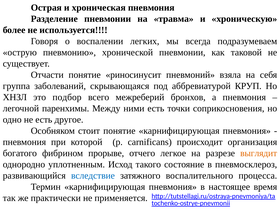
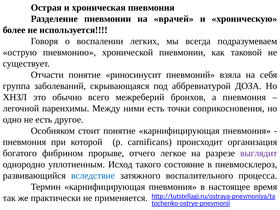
травма: травма -> врачей (174, 19)
КРУП: КРУП -> ДОЗА (248, 86)
подбор: подбор -> обычно (67, 97)
выглядит colour: orange -> purple (259, 153)
